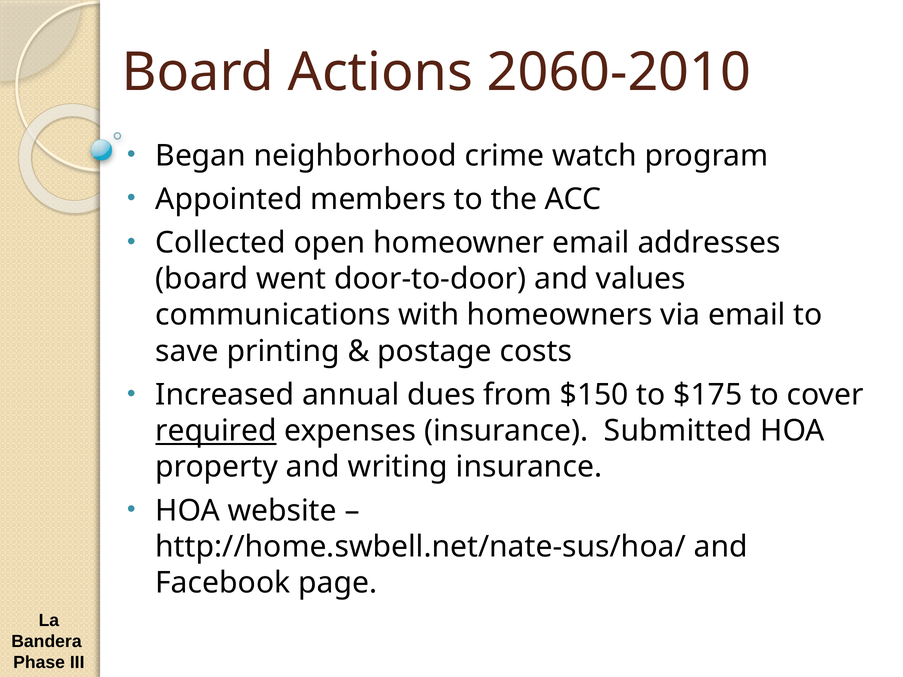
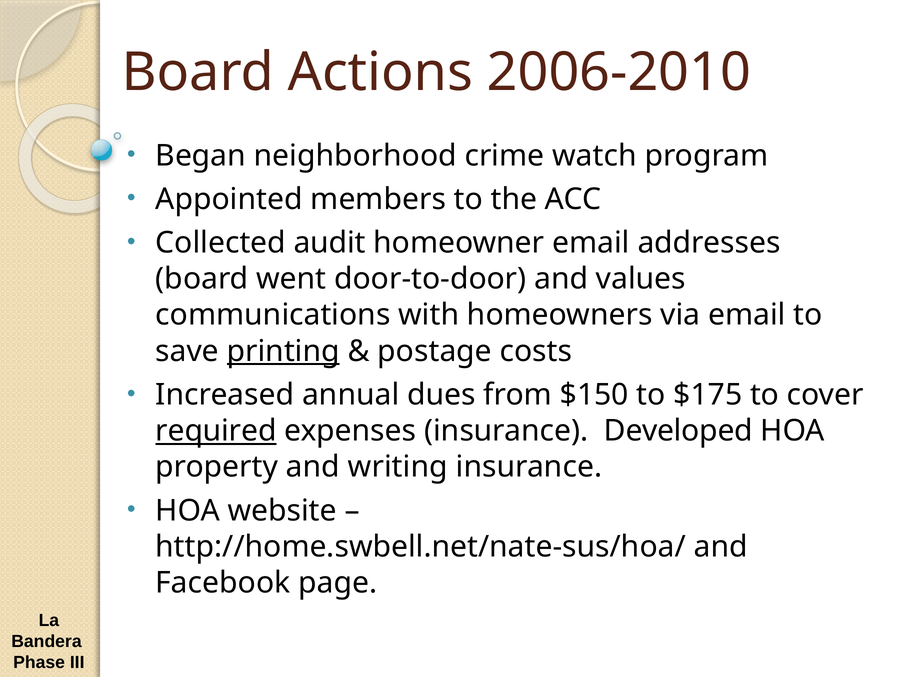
2060-2010: 2060-2010 -> 2006-2010 (619, 72)
open: open -> audit (330, 243)
printing underline: none -> present (283, 351)
Submitted: Submitted -> Developed (678, 431)
